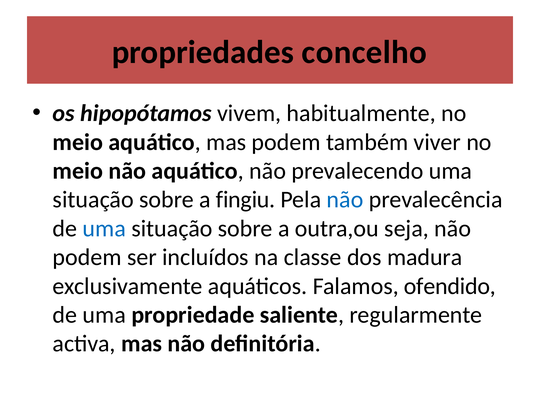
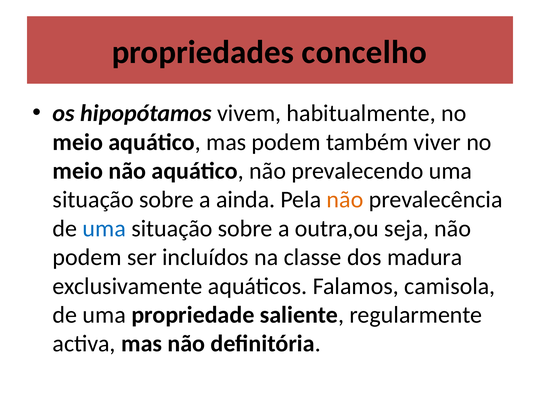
fingiu: fingiu -> ainda (246, 200)
não colour: blue -> orange (345, 200)
ofendido: ofendido -> camisola (450, 286)
